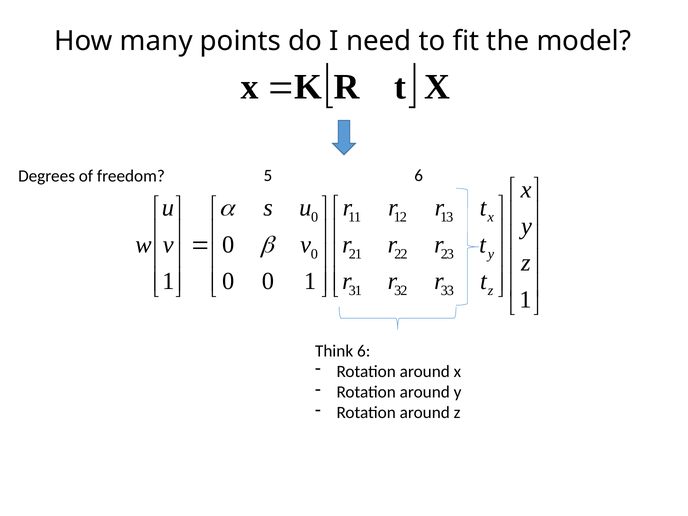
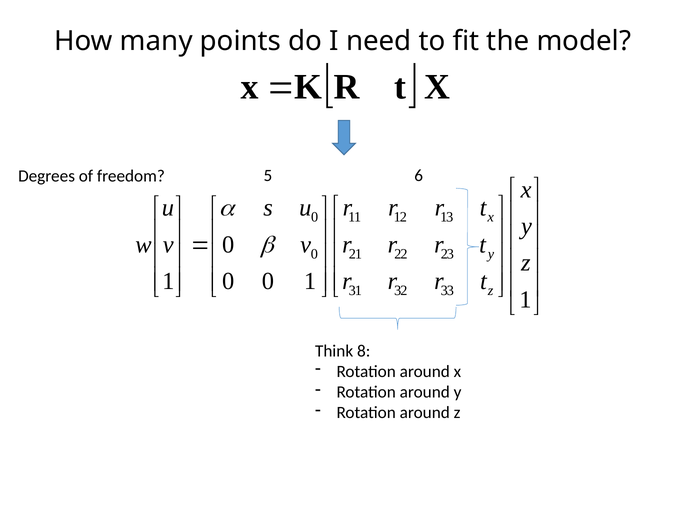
Think 6: 6 -> 8 (364, 351)
